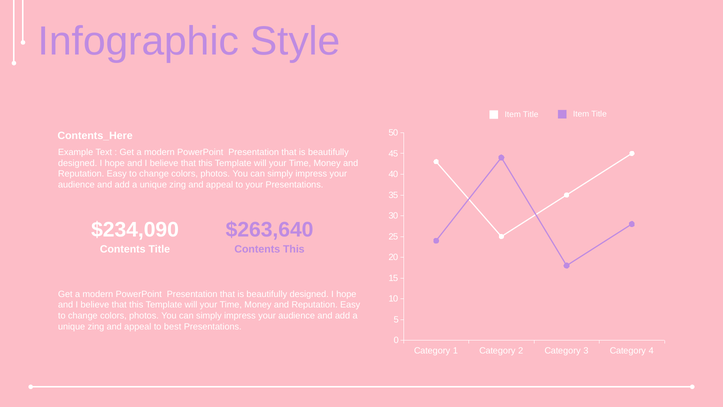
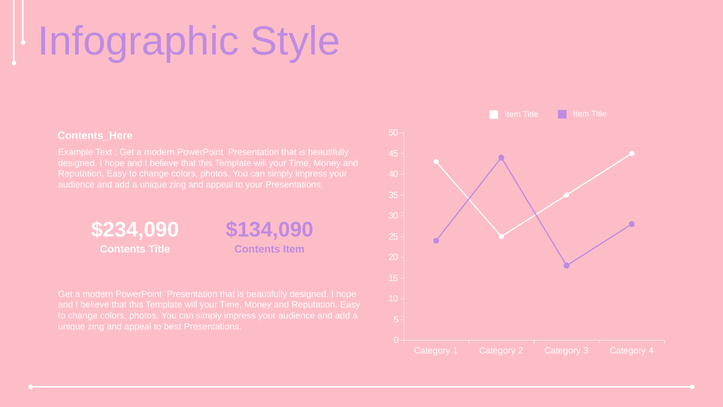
$263,640: $263,640 -> $134,090 (270, 229)
Contents This: This -> Item (294, 249)
